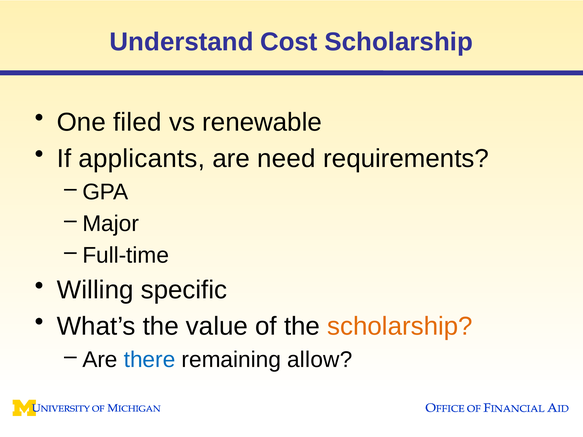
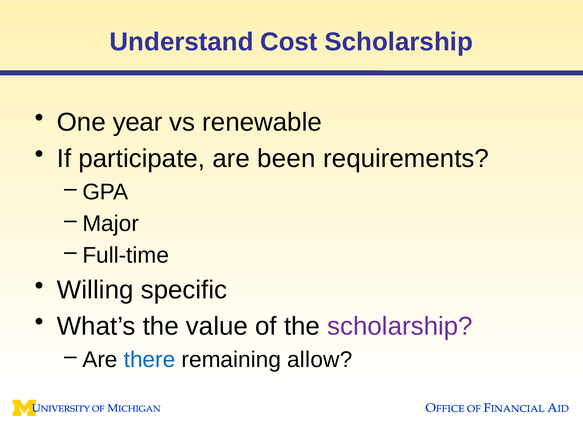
filed: filed -> year (138, 122)
applicants: applicants -> participate (142, 159)
need: need -> been (286, 159)
scholarship colour: orange -> purple (400, 326)
